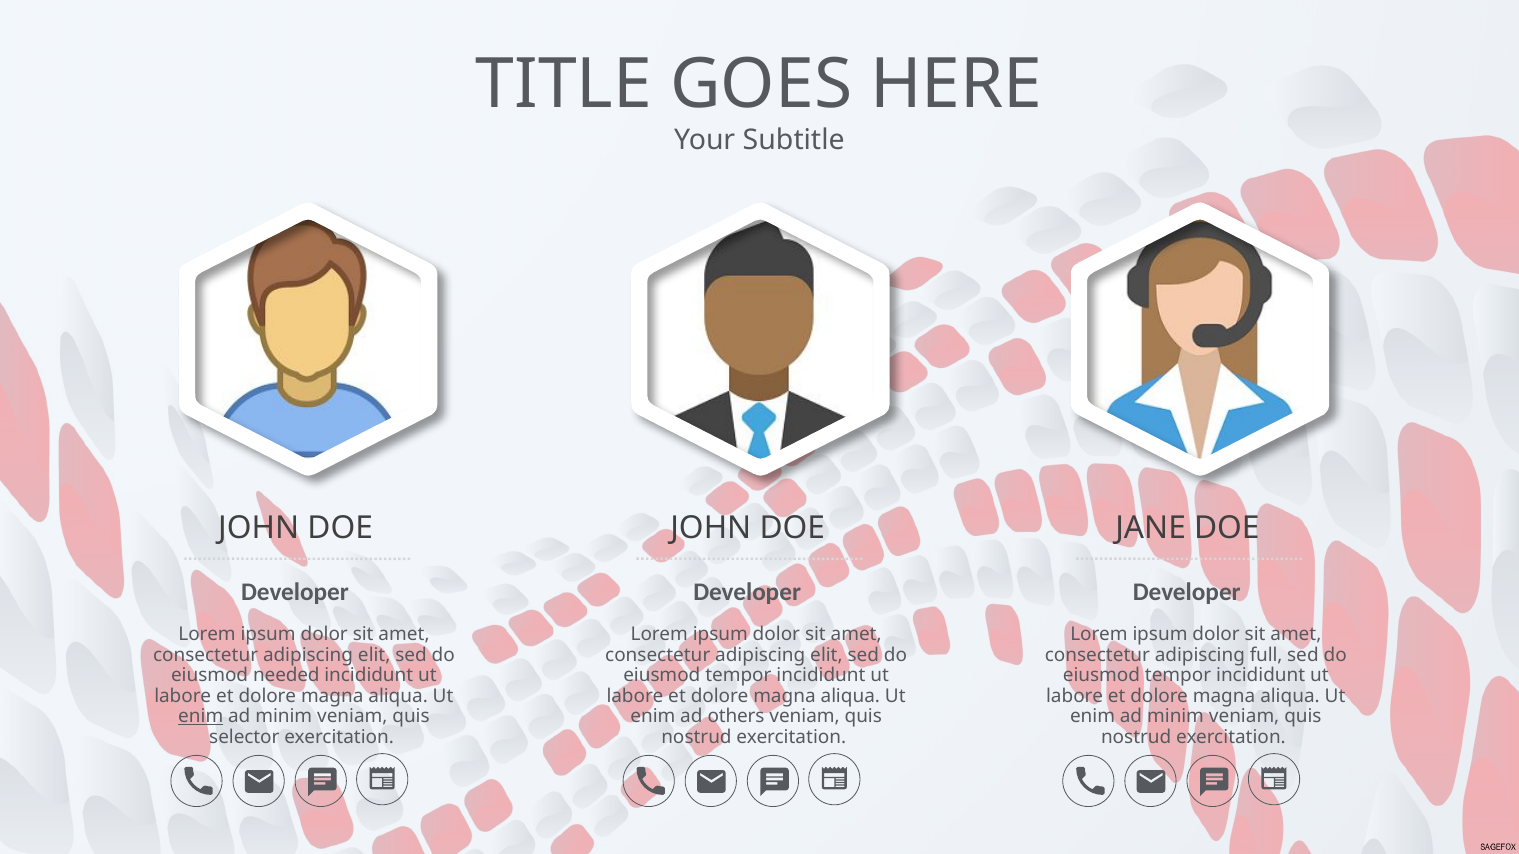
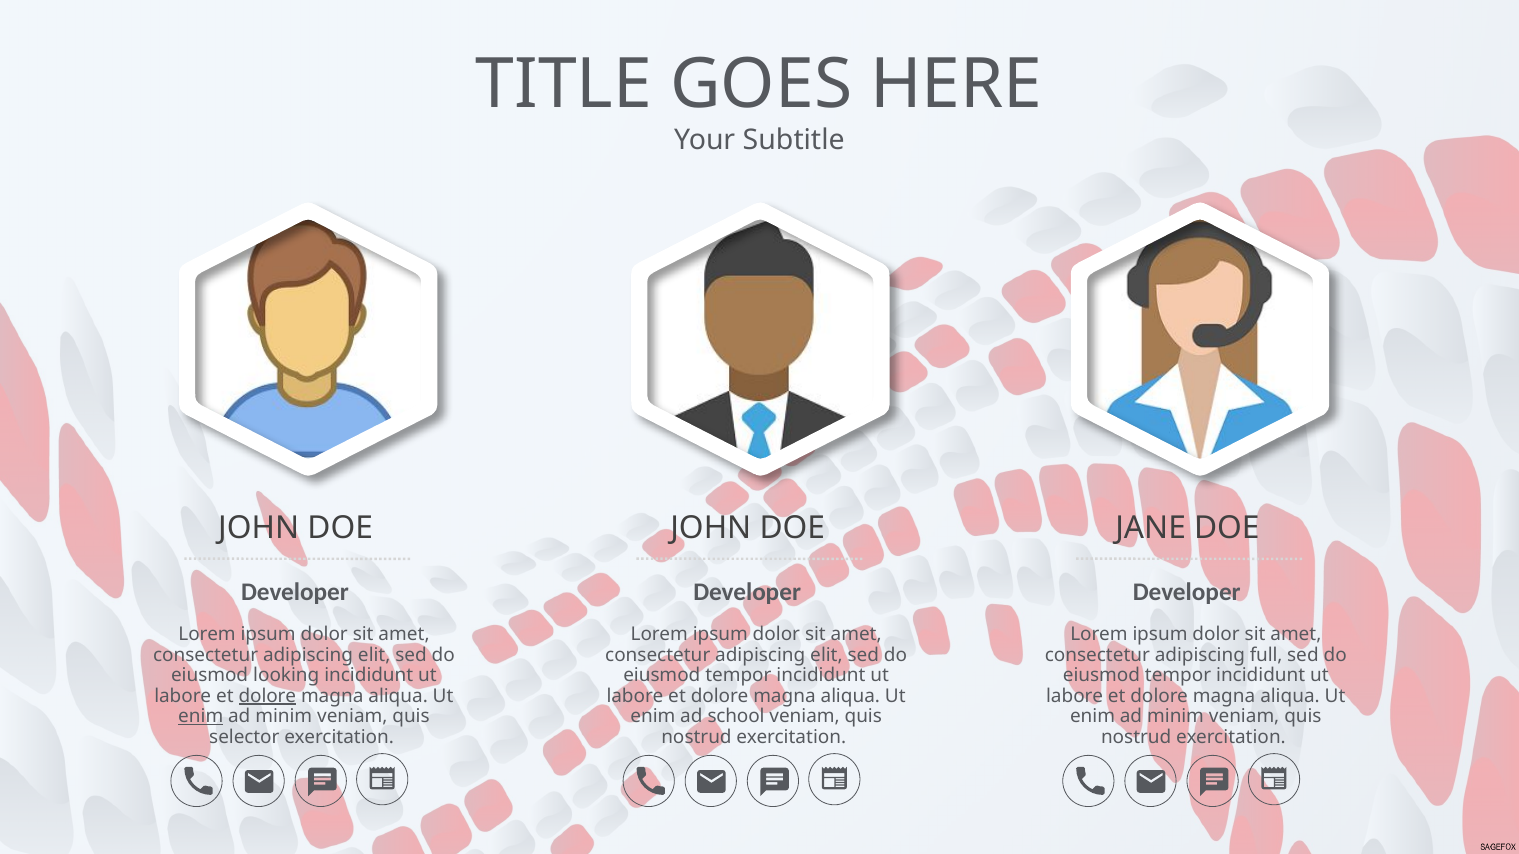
needed: needed -> looking (286, 676)
dolore underline: none -> present (267, 696)
others: others -> school (736, 717)
